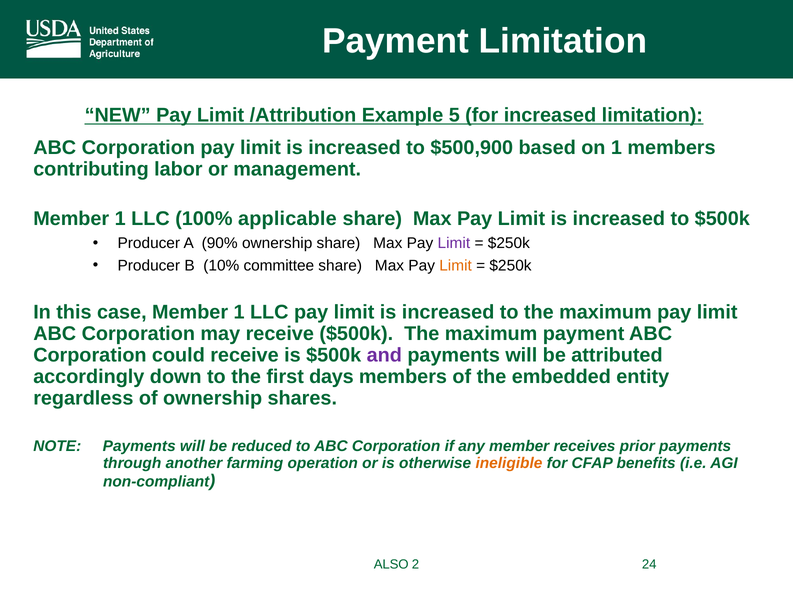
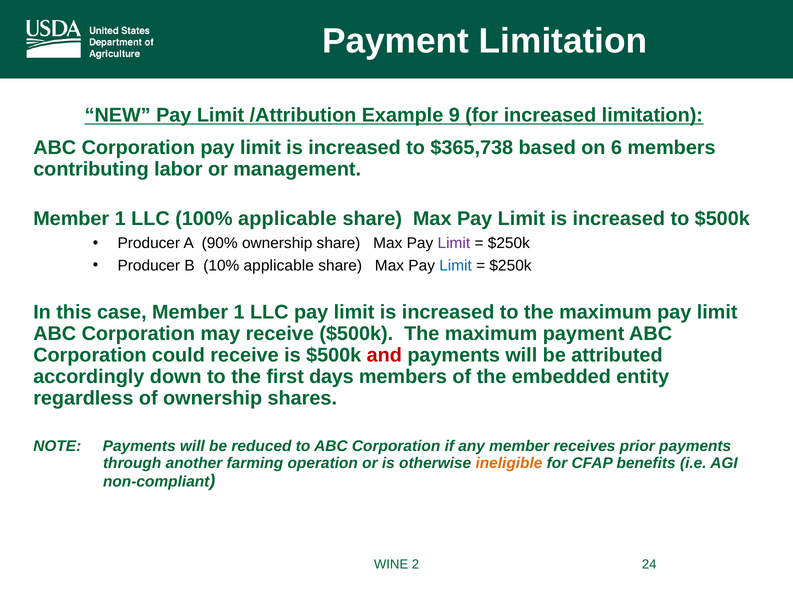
5: 5 -> 9 (454, 115)
$500,900: $500,900 -> $365,738 (472, 148)
on 1: 1 -> 6 (616, 148)
10% committee: committee -> applicable (279, 265)
Limit colour: orange -> blue (456, 265)
and colour: purple -> red (384, 355)
ALSO: ALSO -> WINE (391, 564)
